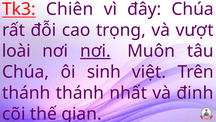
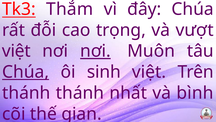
Chiên: Chiên -> Thắm (70, 9)
loài: loài -> việt (16, 51)
Chúa underline: none -> present (26, 72)
đinh: đinh -> bình (195, 93)
